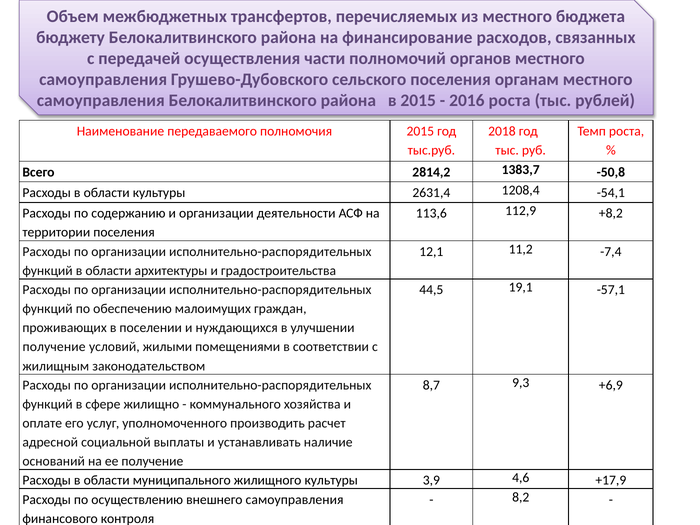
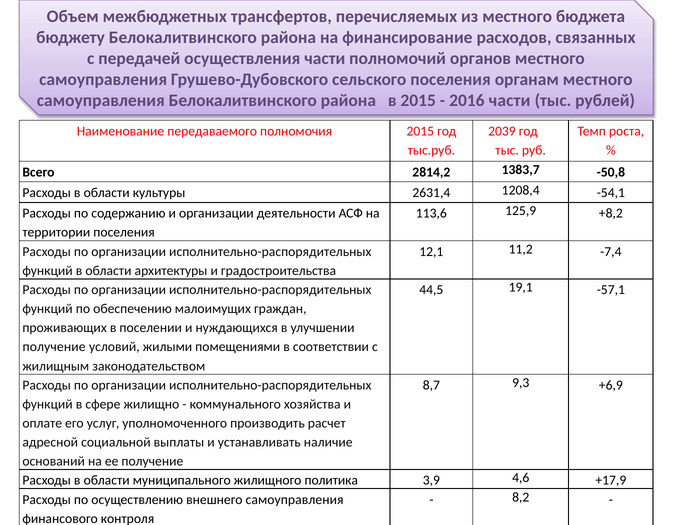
2016 роста: роста -> части (510, 101)
2018: 2018 -> 2039 (502, 131)
112,9: 112,9 -> 125,9 (521, 211)
жилищного культуры: культуры -> политика (331, 480)
